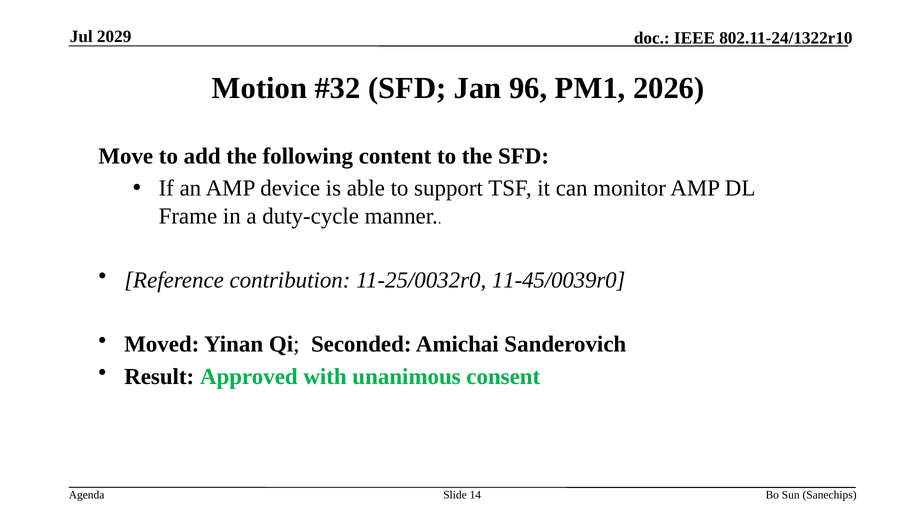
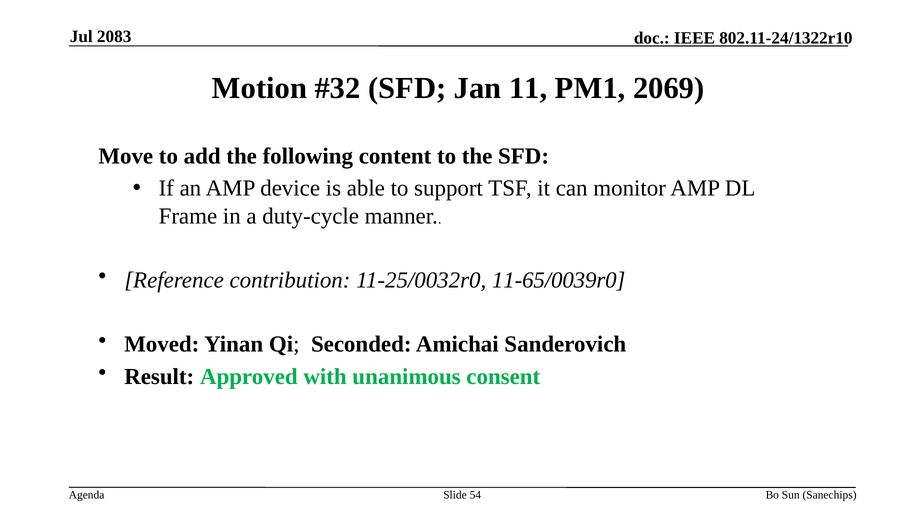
2029: 2029 -> 2083 (114, 36)
96: 96 -> 11 (528, 88)
2026: 2026 -> 2069 (669, 88)
11-45/0039r0: 11-45/0039r0 -> 11-65/0039r0 (559, 280)
14: 14 -> 54 (475, 495)
